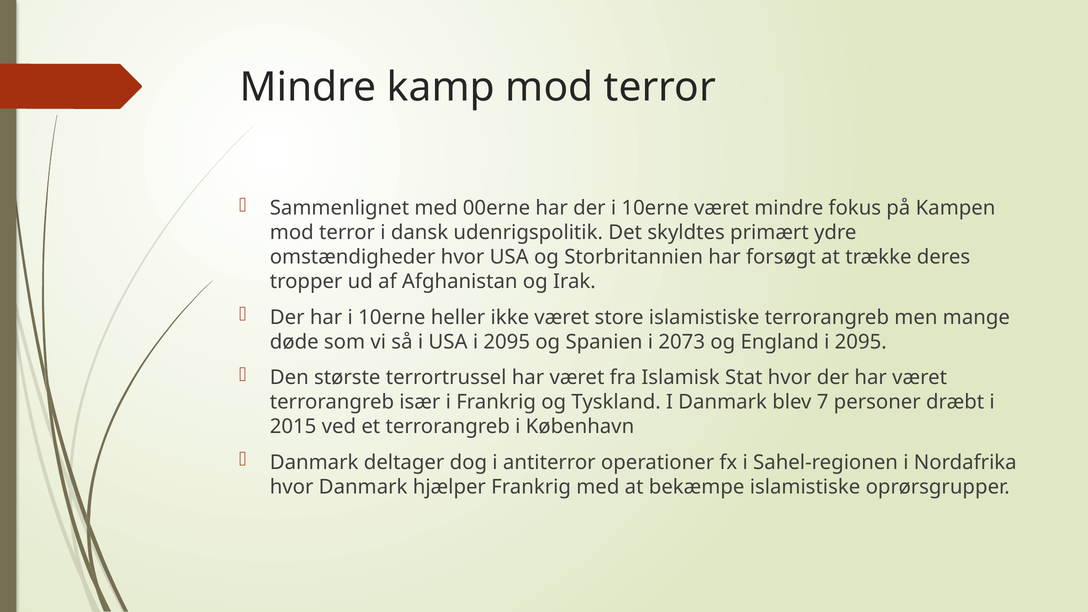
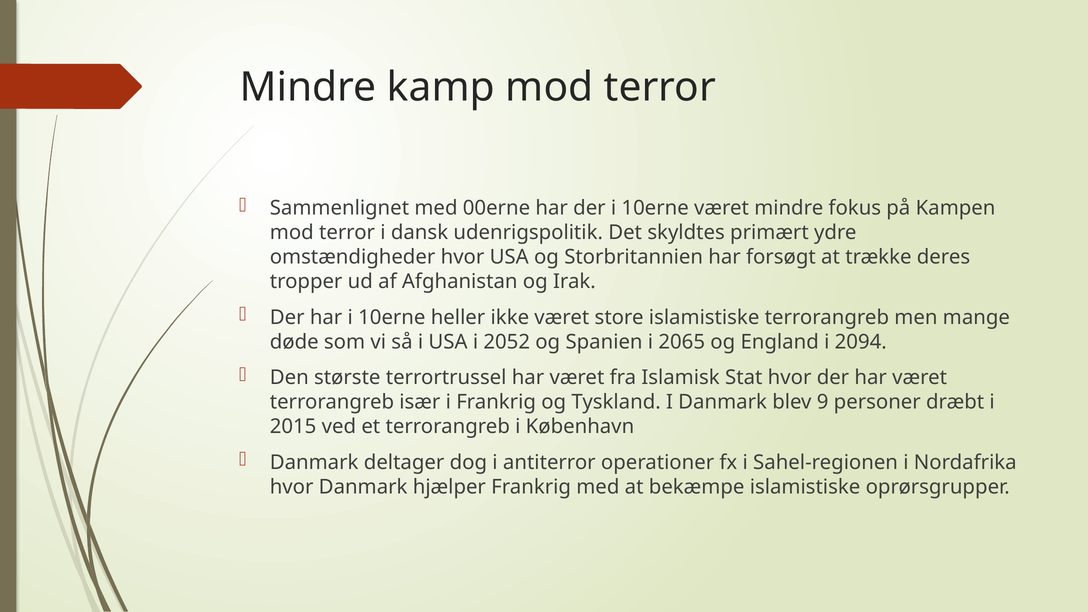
USA i 2095: 2095 -> 2052 (507, 342)
2073: 2073 -> 2065 (682, 342)
England i 2095: 2095 -> 2094 (861, 342)
7: 7 -> 9 (823, 402)
